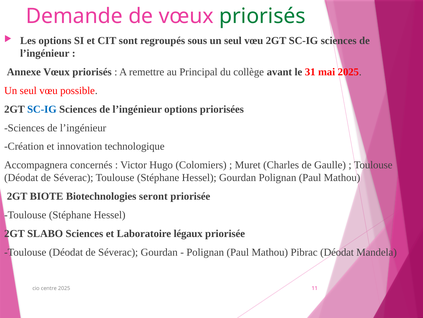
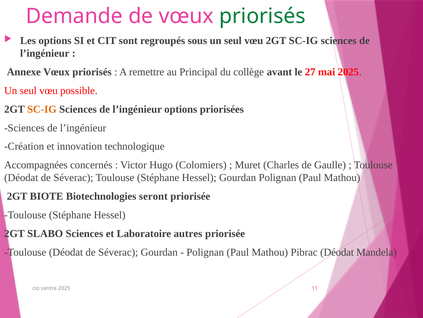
31: 31 -> 27 (310, 72)
SC-IG colour: blue -> orange (42, 109)
Accompagnera: Accompagnera -> Accompagnées (36, 165)
légaux: légaux -> autres (188, 233)
